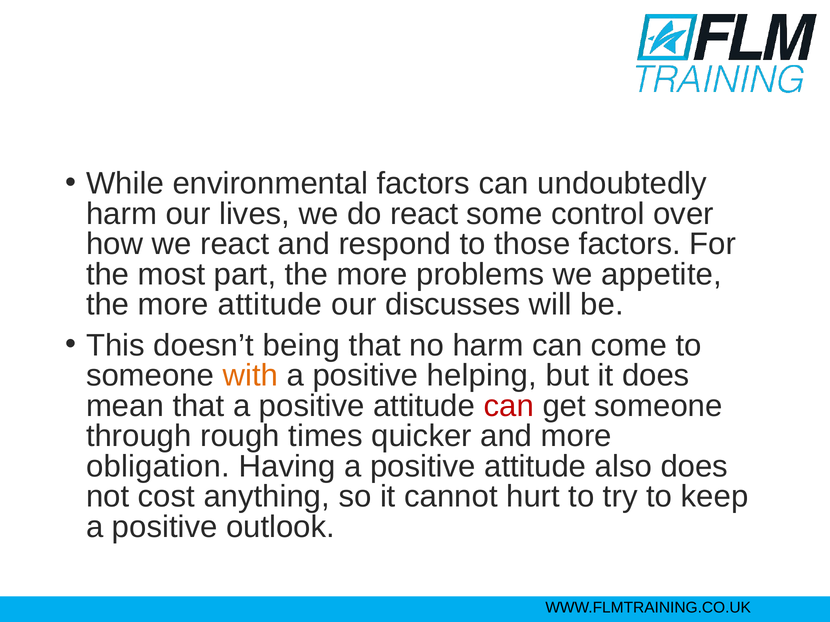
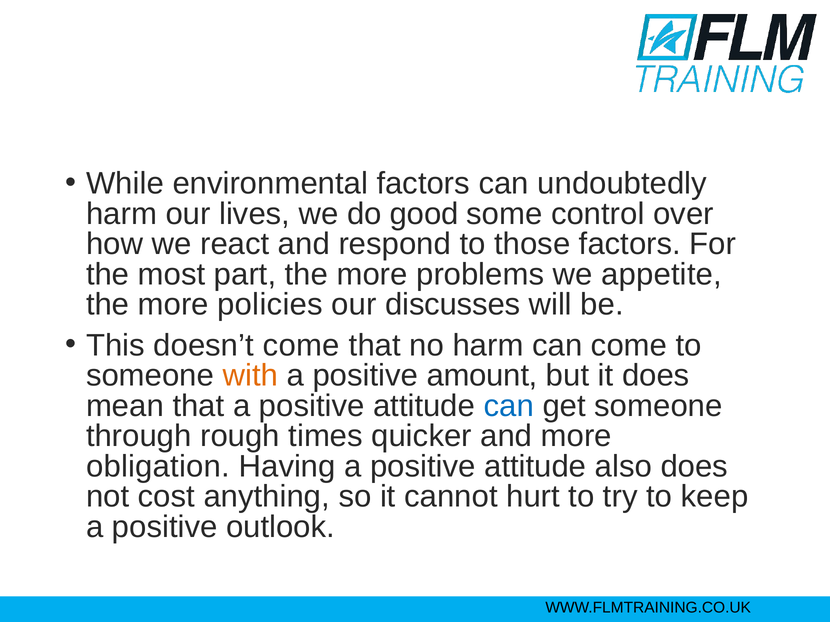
do react: react -> good (424, 214)
more attitude: attitude -> policies (270, 305)
doesn’t being: being -> come (301, 346)
helping: helping -> amount (482, 376)
can colour: red -> blue (509, 406)
